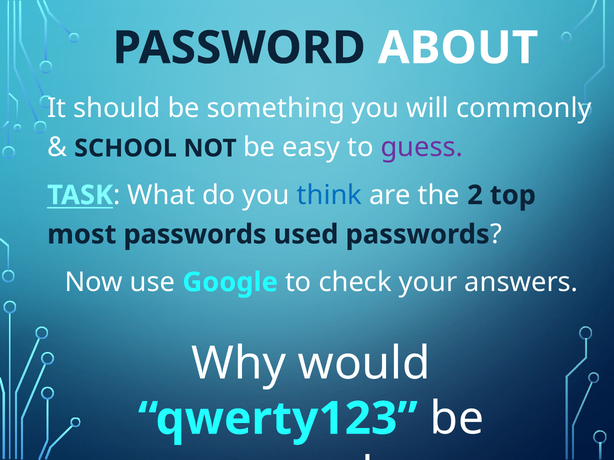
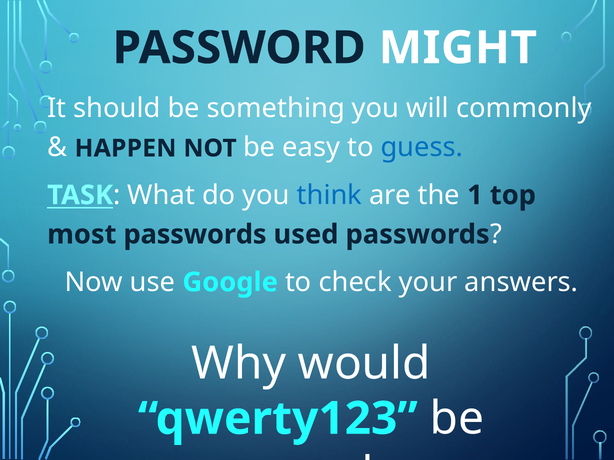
ABOUT: ABOUT -> MIGHT (458, 48)
SCHOOL: SCHOOL -> HAPPEN (125, 148)
guess colour: purple -> blue (422, 148)
2: 2 -> 1 (475, 195)
